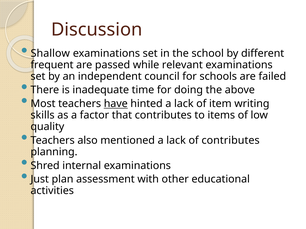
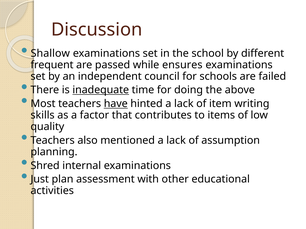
relevant: relevant -> ensures (182, 65)
inadequate underline: none -> present (101, 90)
of contributes: contributes -> assumption (231, 141)
